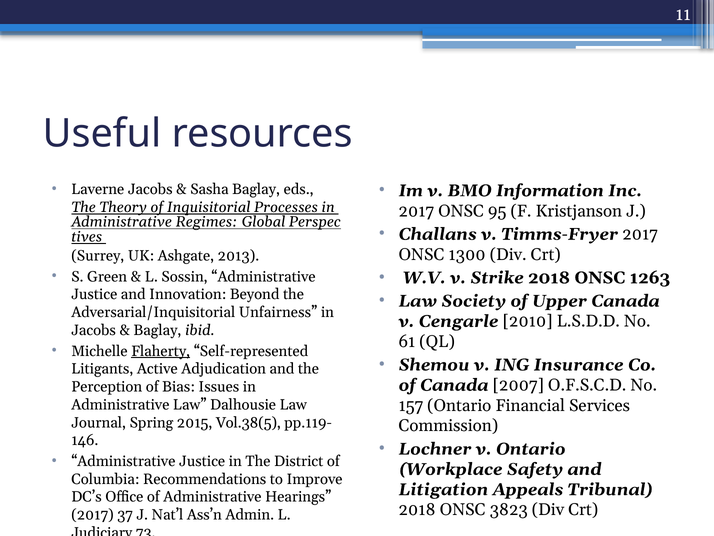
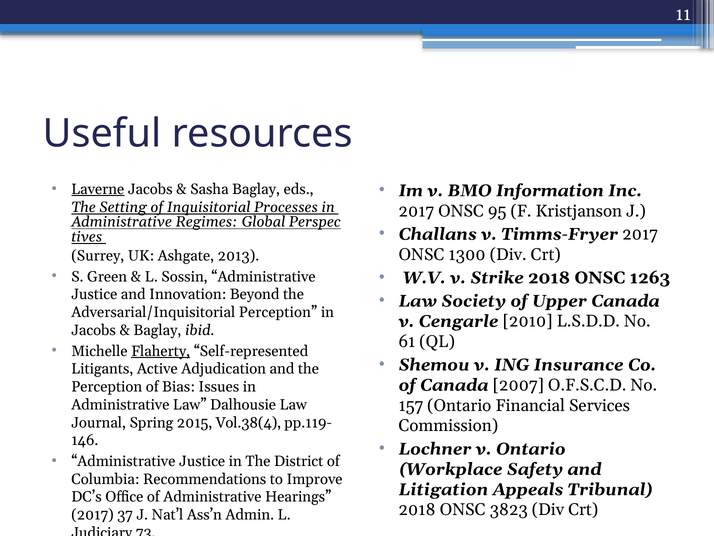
Laverne underline: none -> present (98, 189)
Theory: Theory -> Setting (123, 207)
Adversarial/Inquisitorial Unfairness: Unfairness -> Perception (278, 312)
Vol.38(5: Vol.38(5 -> Vol.38(4 (248, 422)
